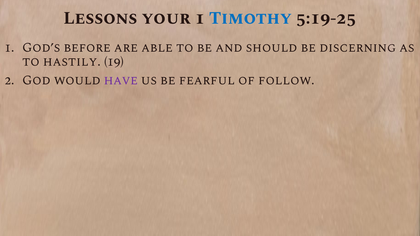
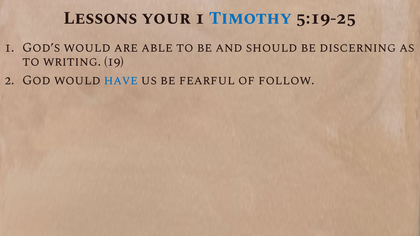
God’s before: before -> would (87, 47)
hastily: hastily -> writing (72, 62)
have colour: purple -> blue (121, 80)
